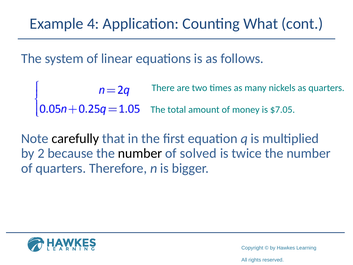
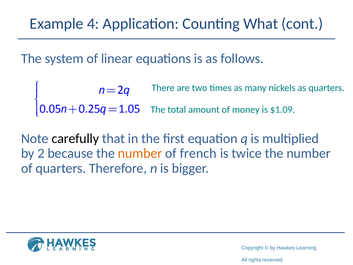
$7.05: $7.05 -> $1.09 (283, 109)
number colour: black -> orange (140, 153)
solved: solved -> french (198, 153)
